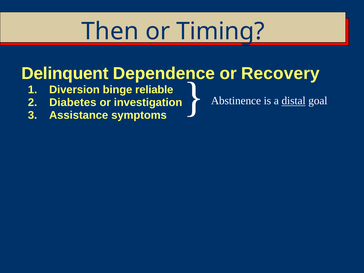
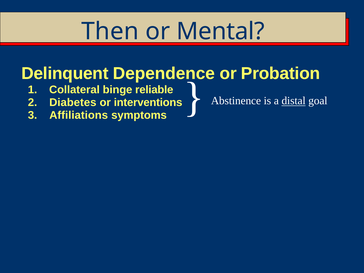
Timing: Timing -> Mental (221, 31)
Recovery: Recovery -> Probation (281, 73)
Diversion: Diversion -> Collateral (74, 90)
investigation: investigation -> interventions (148, 102)
Assistance: Assistance -> Affiliations (79, 115)
